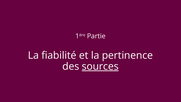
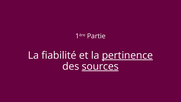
pertinence underline: none -> present (127, 55)
